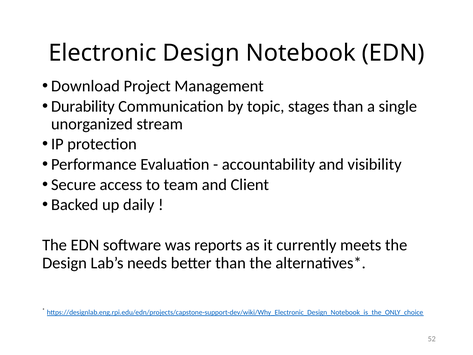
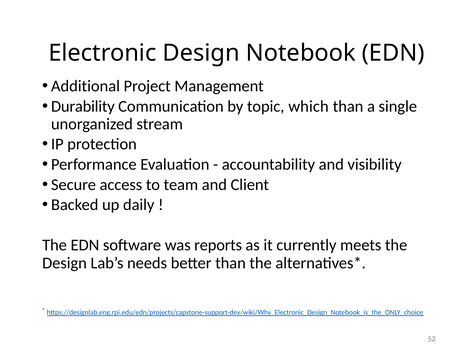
Download: Download -> Additional (85, 86)
stages: stages -> which (309, 106)
